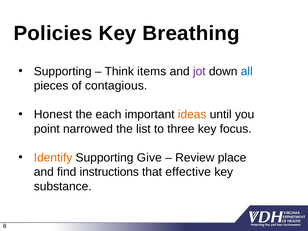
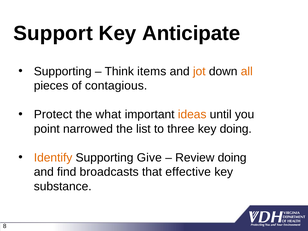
Policies: Policies -> Support (53, 33)
Breathing: Breathing -> Anticipate (191, 33)
jot colour: purple -> orange (199, 71)
all colour: blue -> orange (247, 71)
Honest: Honest -> Protect (53, 114)
each: each -> what (108, 114)
key focus: focus -> doing (236, 129)
Review place: place -> doing (232, 158)
instructions: instructions -> broadcasts (109, 172)
